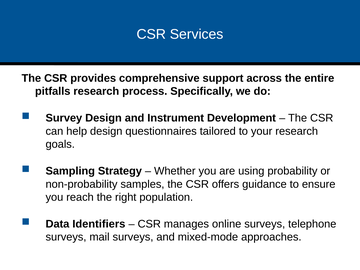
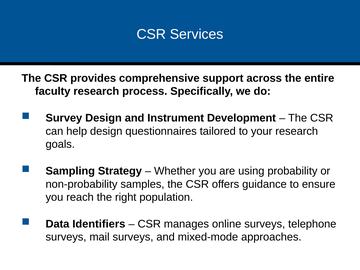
pitfalls: pitfalls -> faculty (53, 91)
